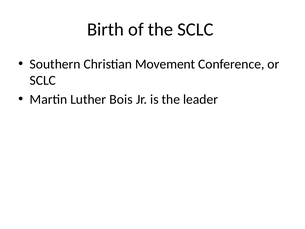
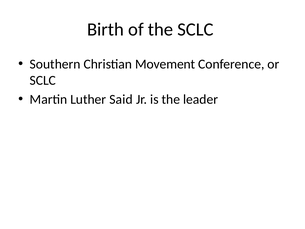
Bois: Bois -> Said (121, 99)
